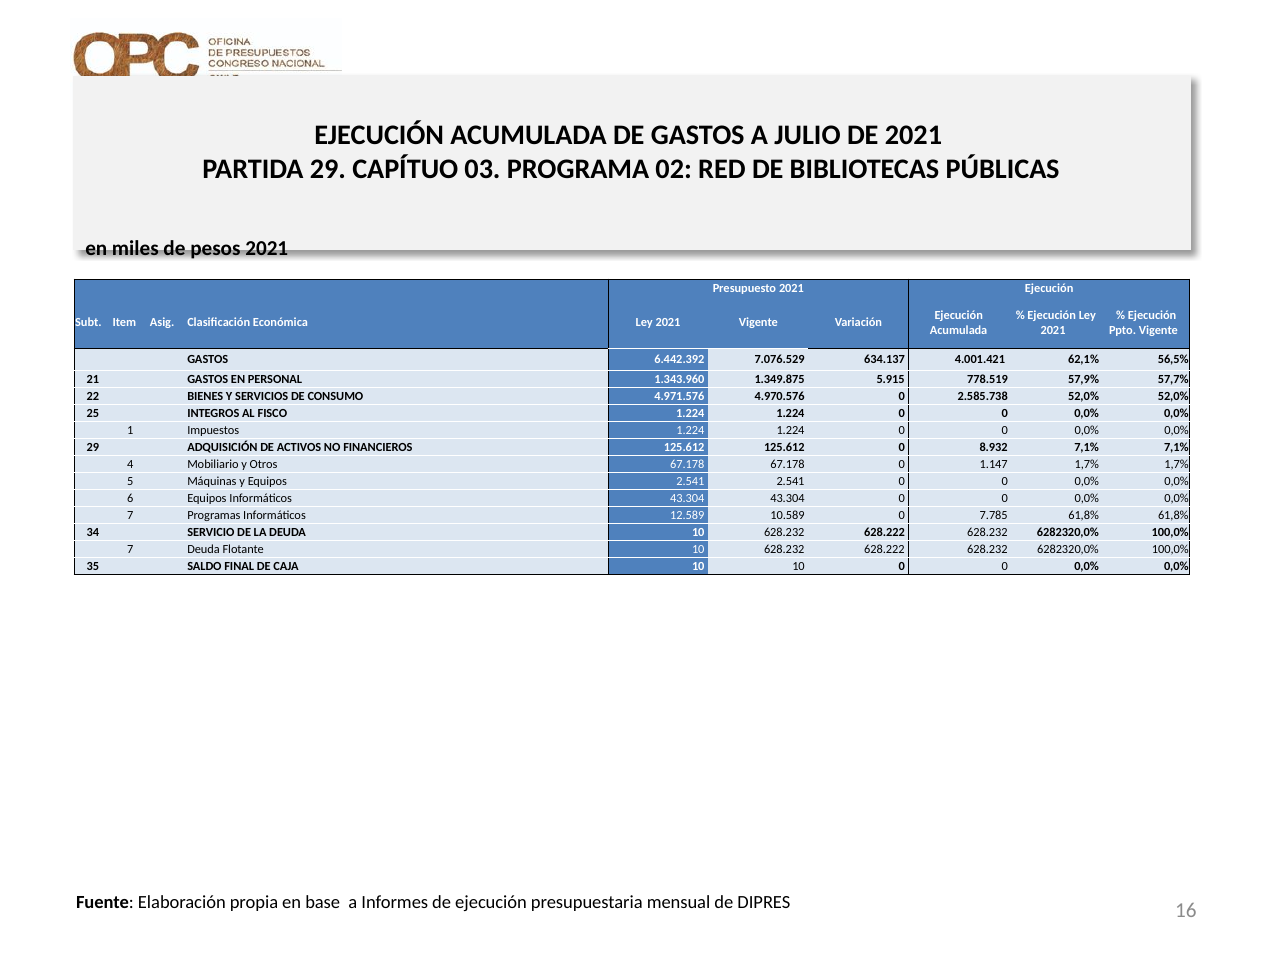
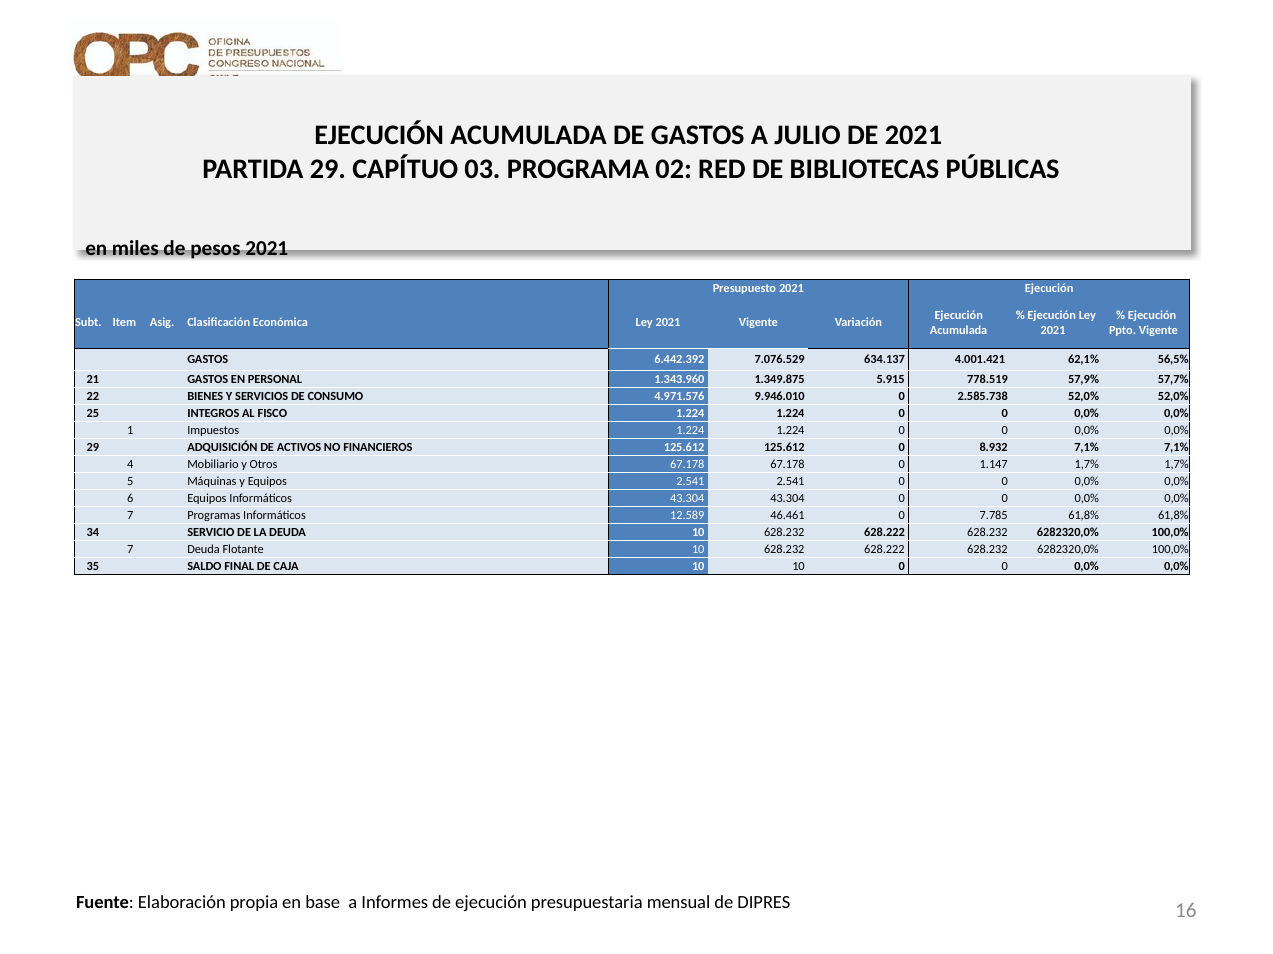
4.970.576: 4.970.576 -> 9.946.010 (780, 397)
10.589: 10.589 -> 46.461 (788, 516)
